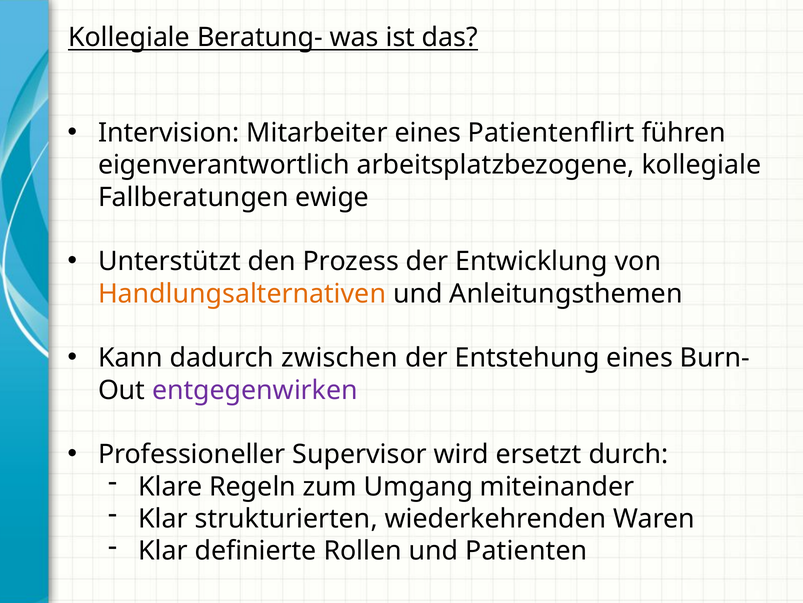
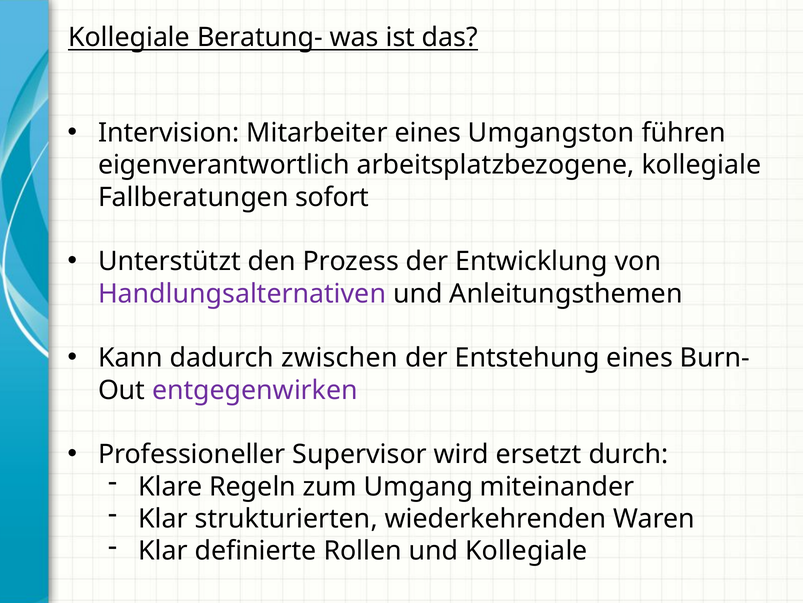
Patientenflirt: Patientenflirt -> Umgangston (551, 133)
ewige: ewige -> sofort (332, 197)
Handlungsalternativen colour: orange -> purple (242, 293)
und Patienten: Patienten -> Kollegiale (526, 550)
